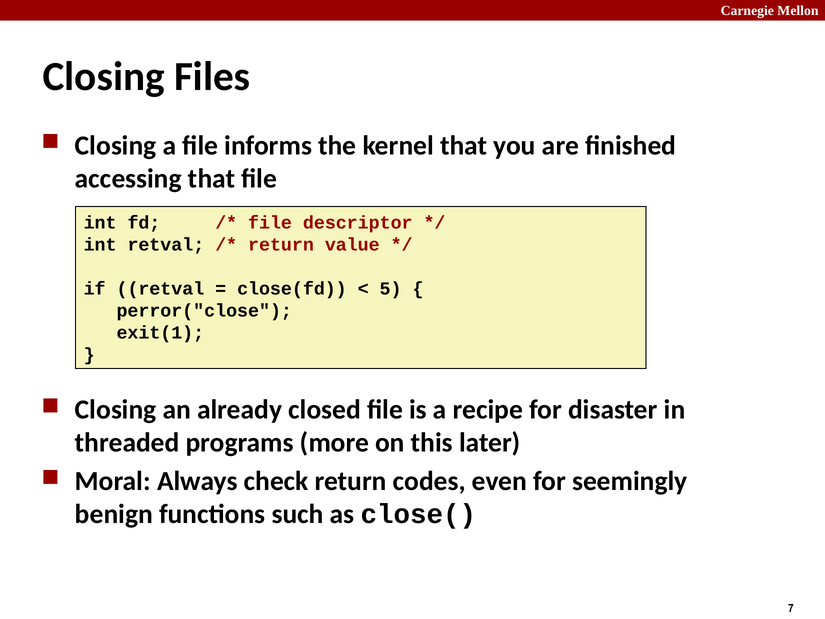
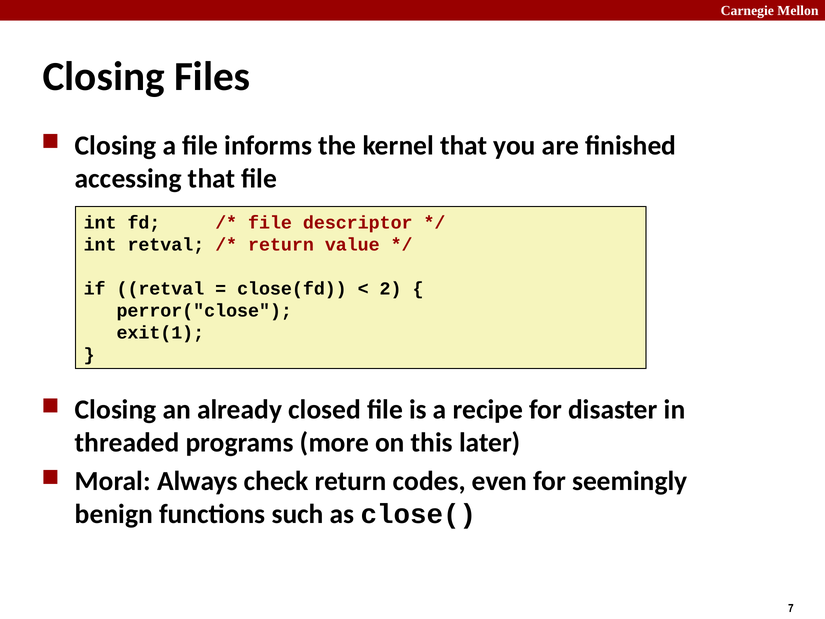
5: 5 -> 2 (391, 289)
